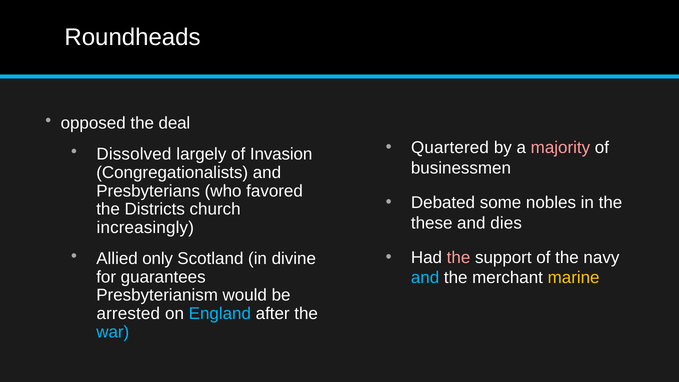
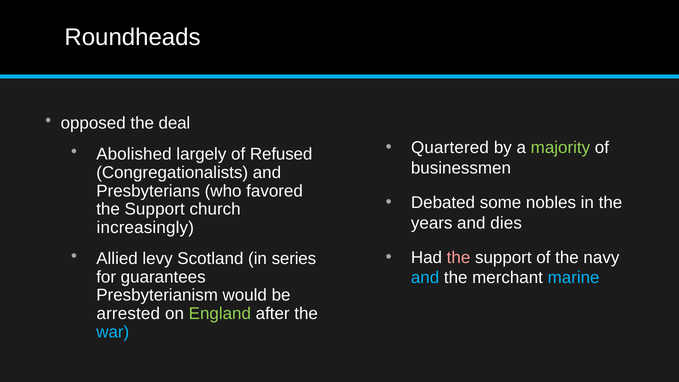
majority colour: pink -> light green (560, 148)
Dissolved: Dissolved -> Abolished (134, 154)
Invasion: Invasion -> Refused (281, 154)
Districts: Districts -> Support (155, 209)
these: these -> years (432, 223)
only: only -> levy (158, 259)
divine: divine -> series (294, 259)
marine colour: yellow -> light blue (574, 278)
England colour: light blue -> light green (220, 314)
